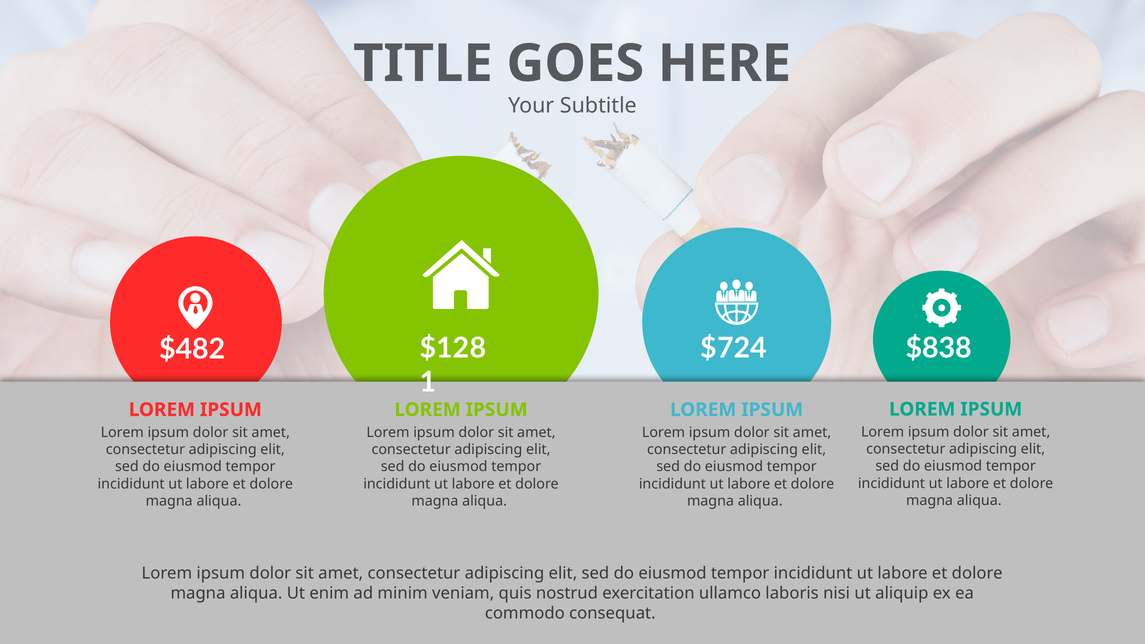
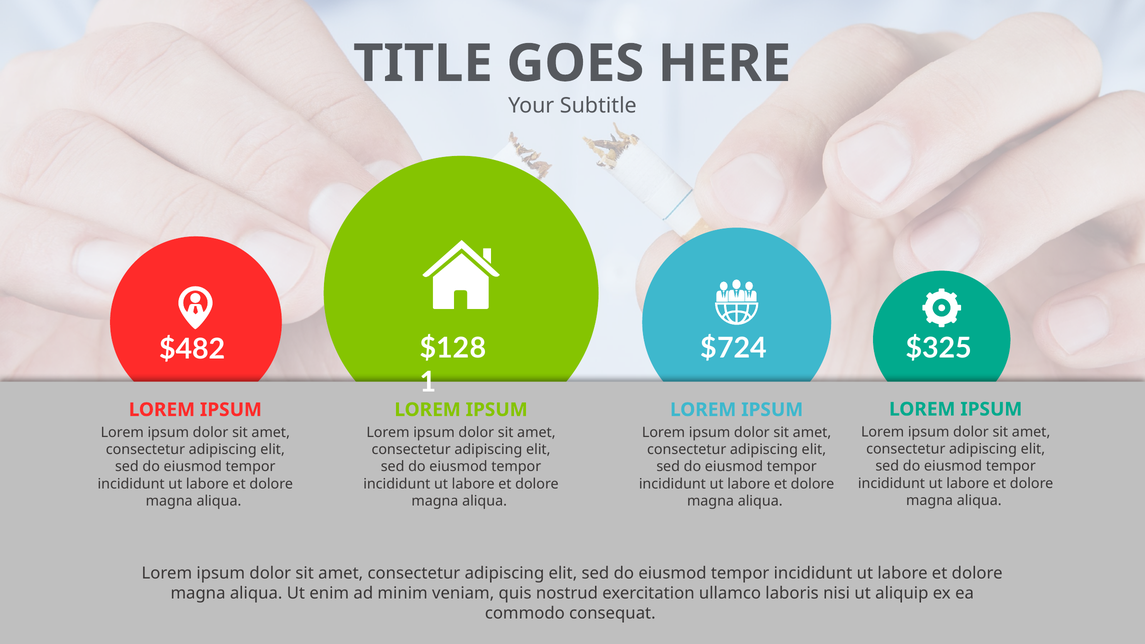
$838: $838 -> $325 (939, 348)
